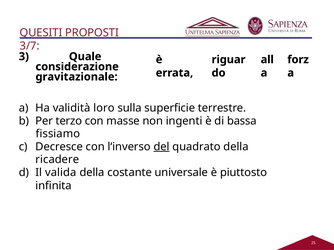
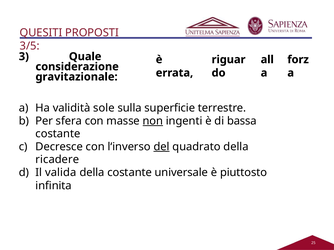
3/7: 3/7 -> 3/5 (30, 46)
loro: loro -> sole (104, 108)
terzo: terzo -> sfera (69, 121)
non underline: none -> present (153, 121)
fissiamo: fissiamo -> costante (58, 134)
